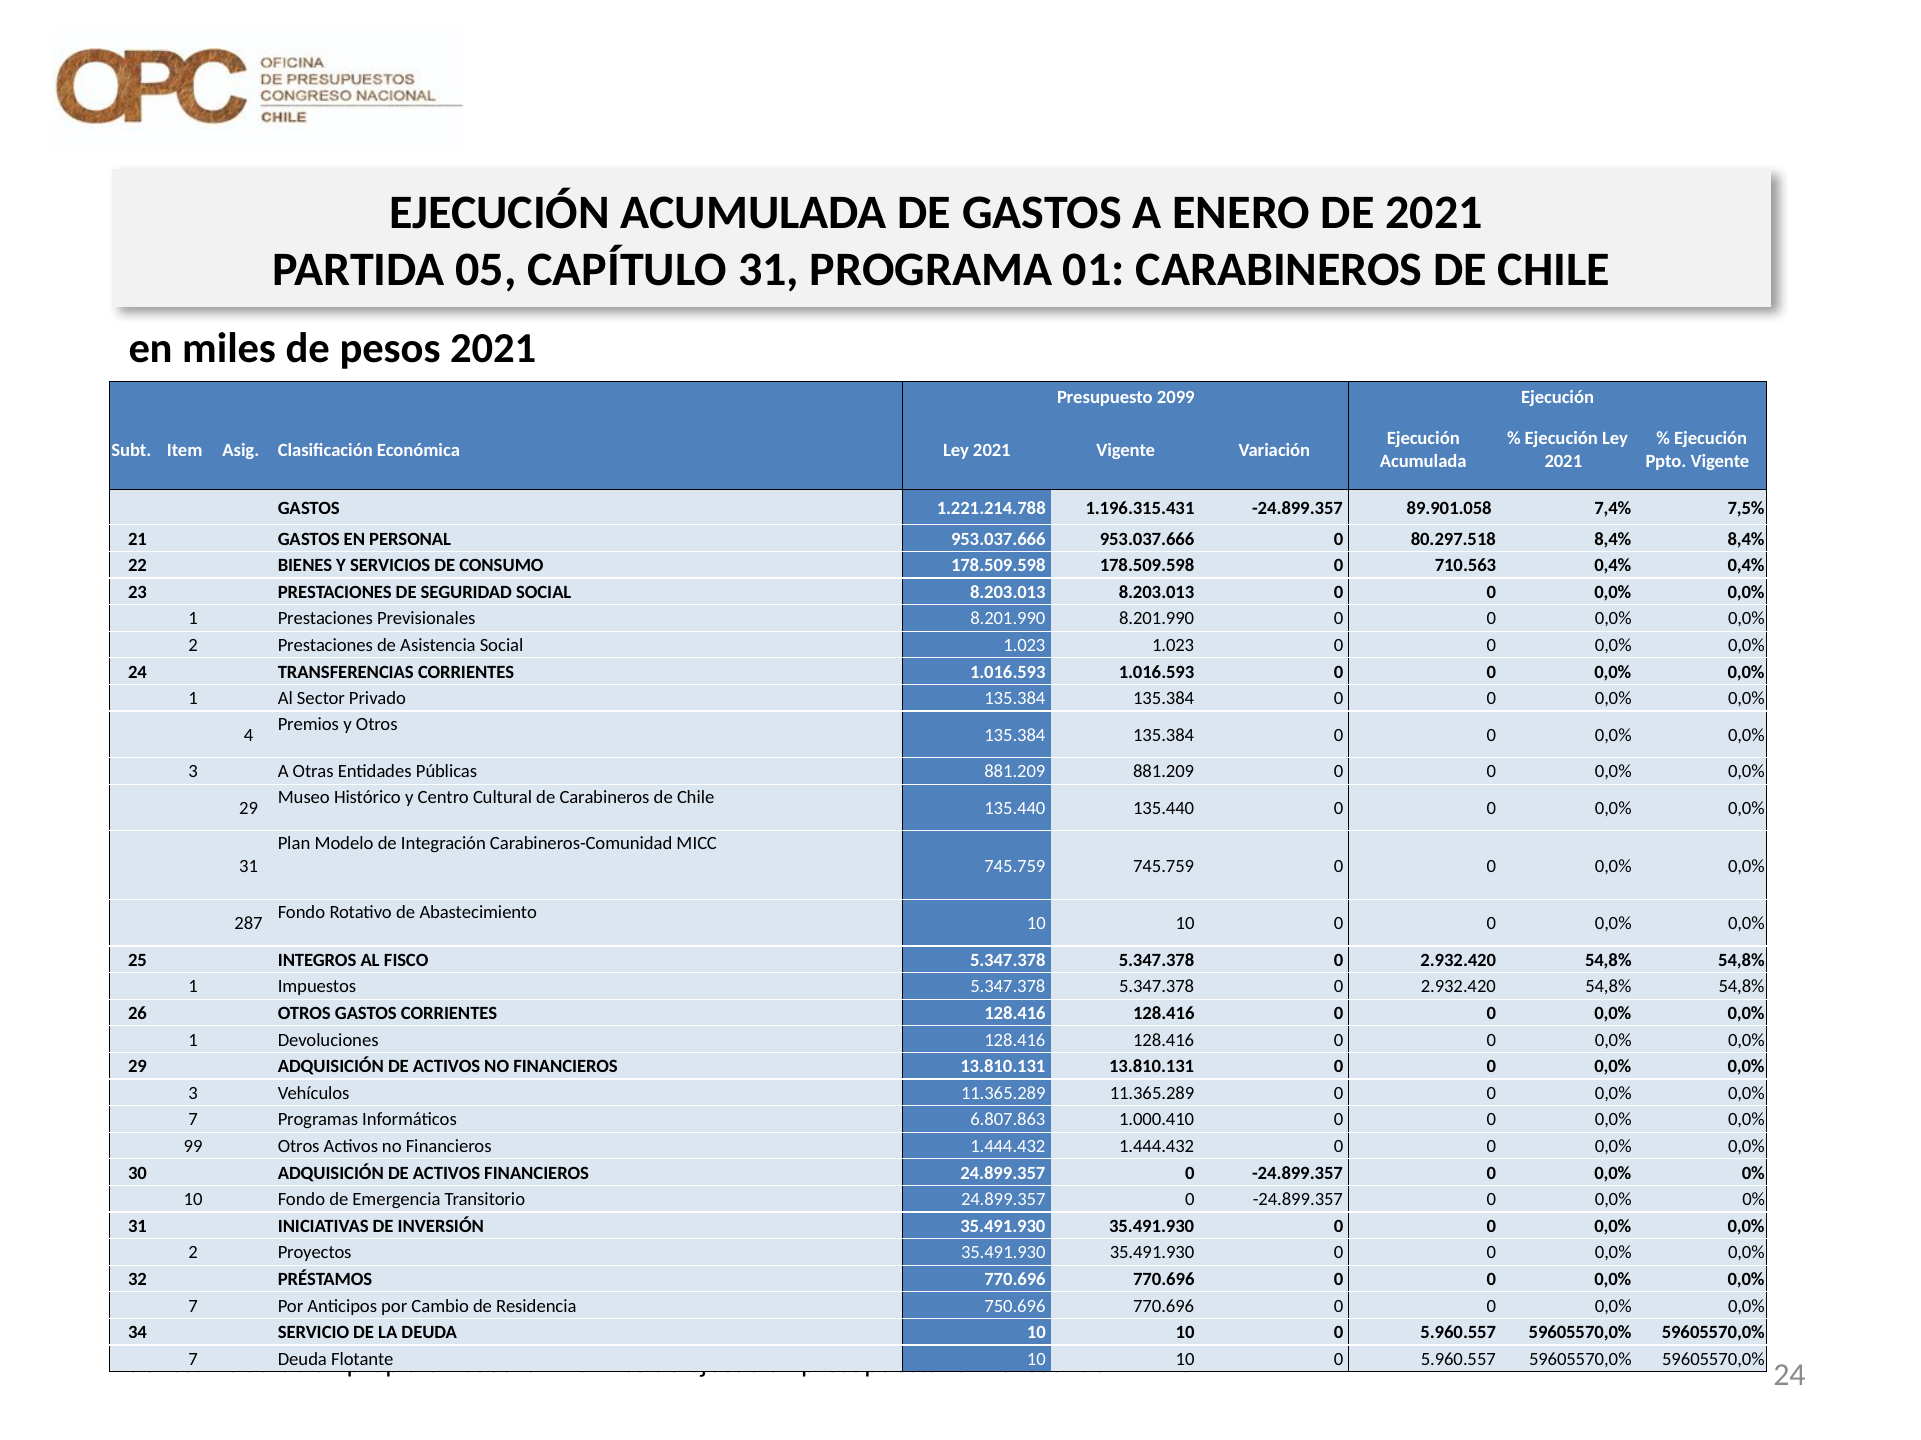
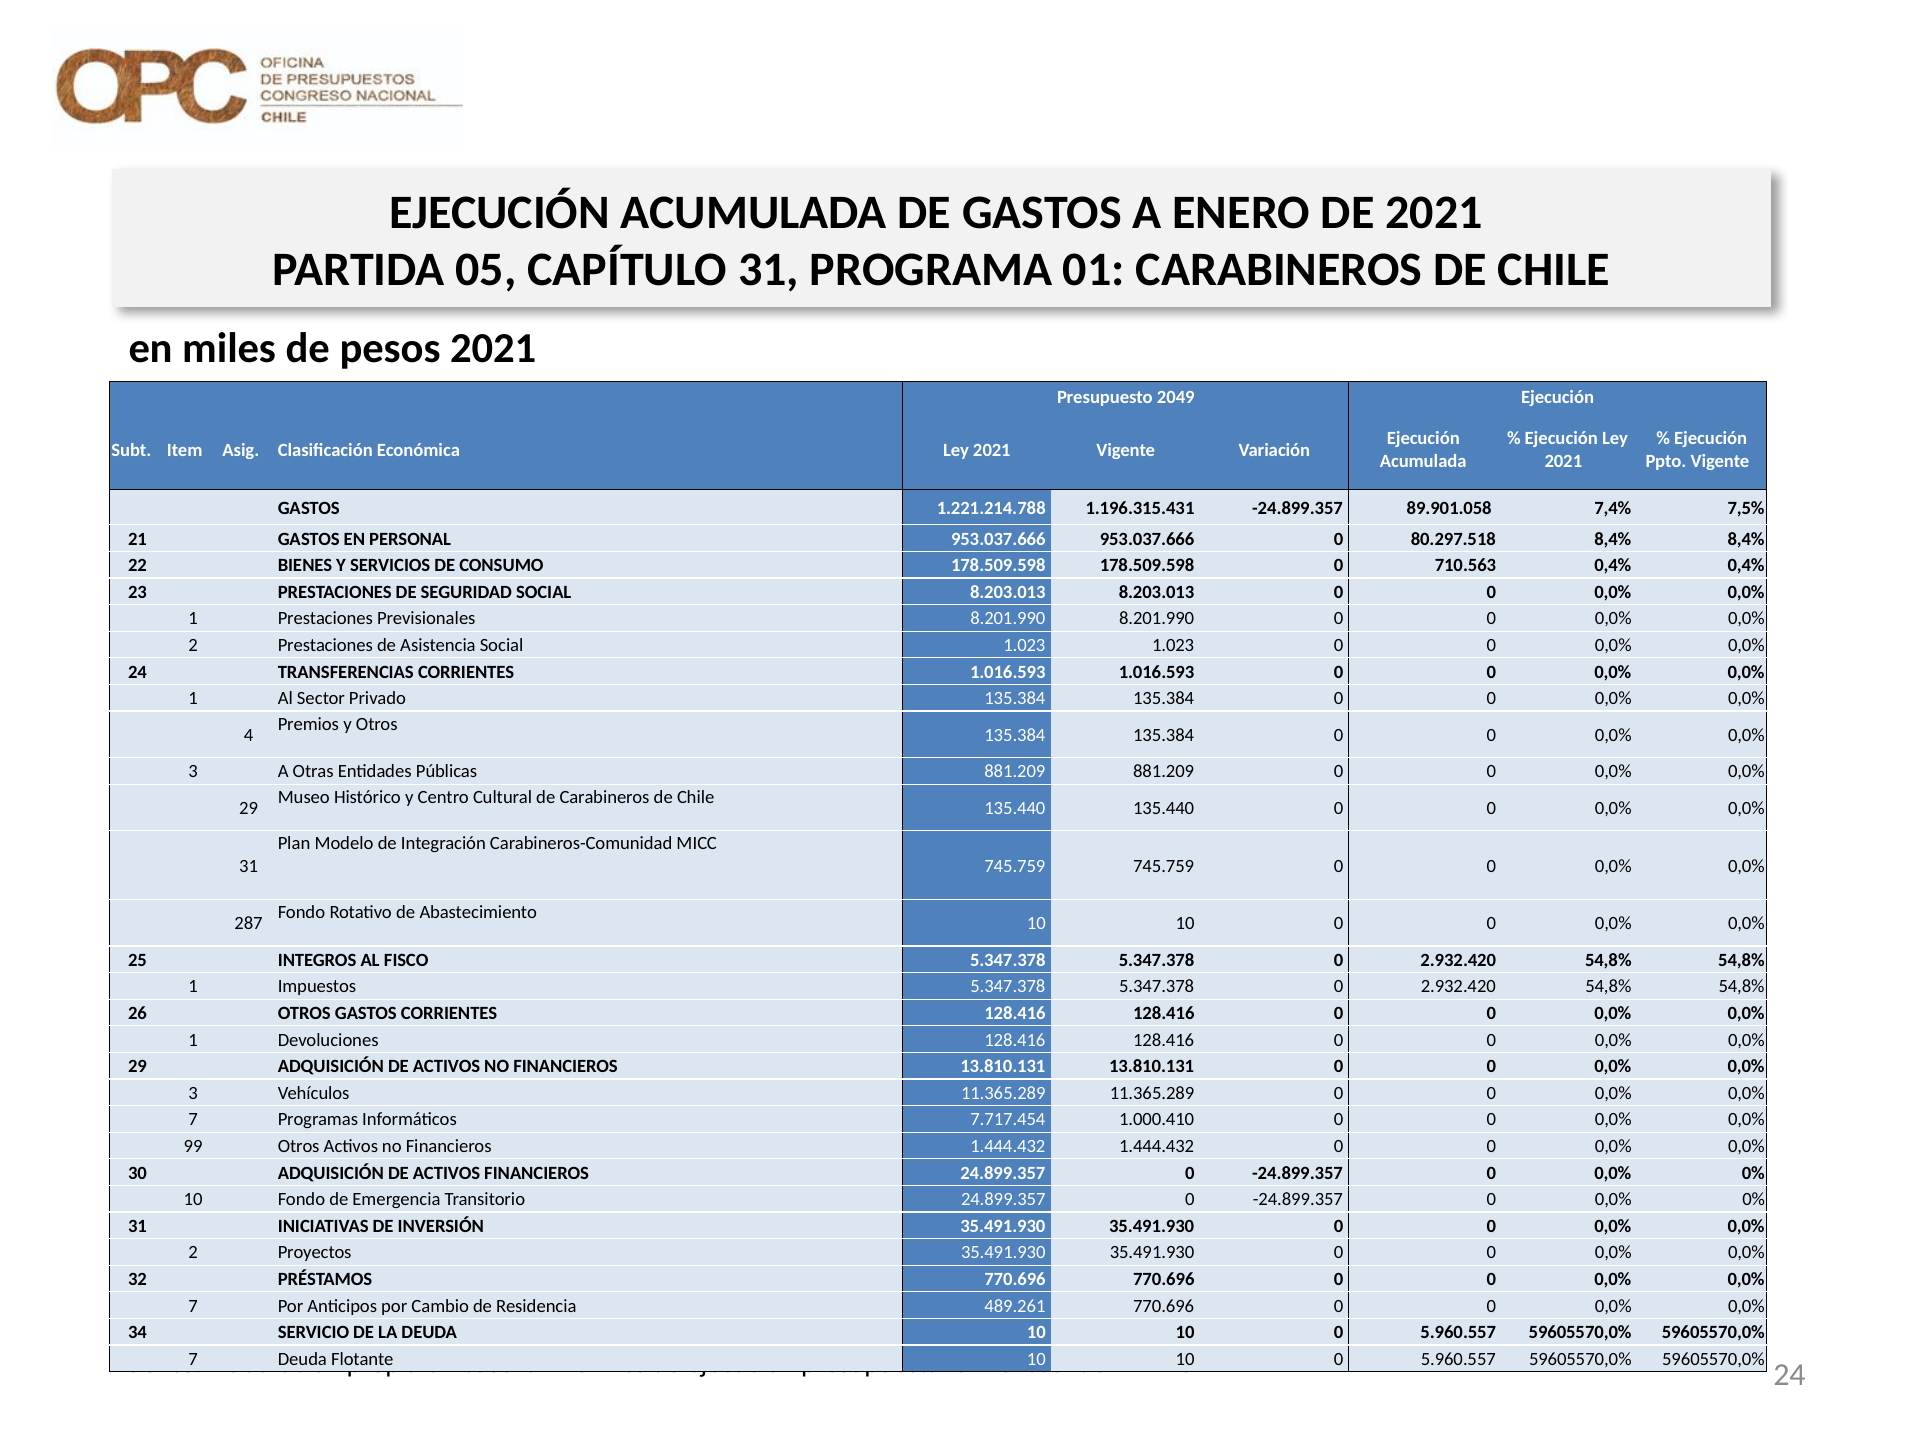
2099: 2099 -> 2049 (1176, 397)
6.807.863: 6.807.863 -> 7.717.454 (1008, 1120)
750.696: 750.696 -> 489.261 (1015, 1307)
